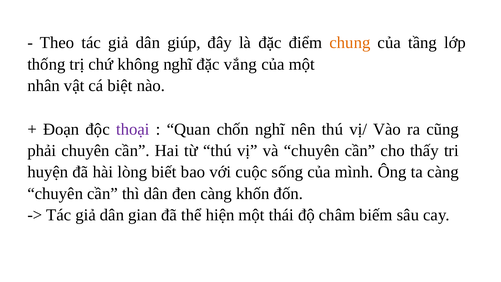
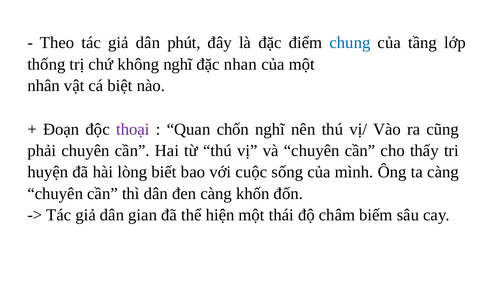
giúp: giúp -> phút (184, 43)
chung colour: orange -> blue (350, 43)
vắng: vắng -> nhan (240, 64)
